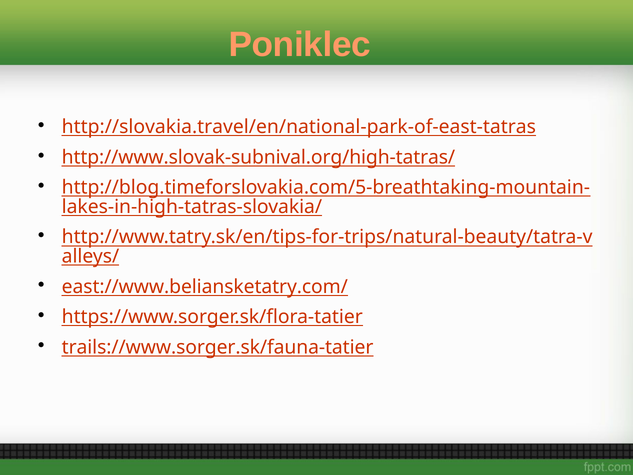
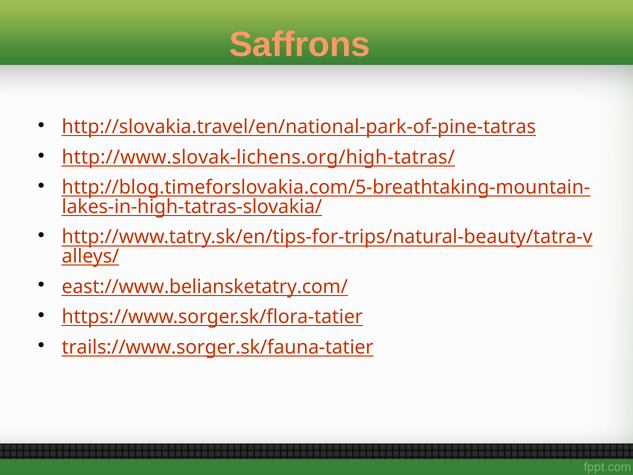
Poniklec: Poniklec -> Saffrons (300, 45)
http://slovakia.travel/en/national-park-of-east-tatras: http://slovakia.travel/en/national-park-of-east-tatras -> http://slovakia.travel/en/national-park-of-pine-tatras (299, 127)
http://www.slovak-subnival.org/high-tatras/: http://www.slovak-subnival.org/high-tatras/ -> http://www.slovak-lichens.org/high-tatras/ (258, 157)
